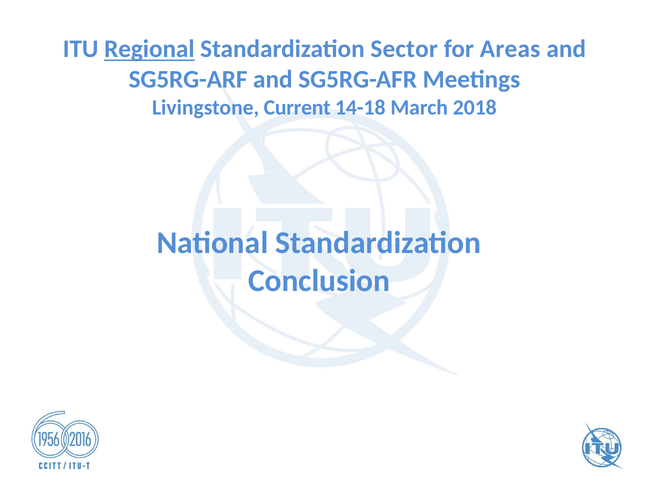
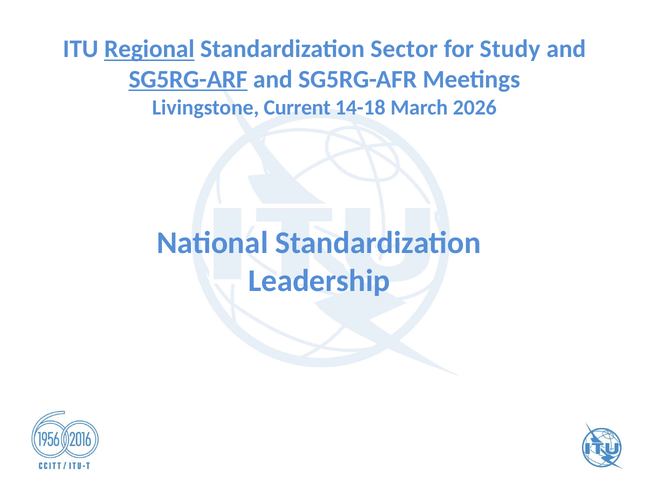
Areas: Areas -> Study (510, 49)
SG5RG-ARF underline: none -> present (188, 79)
2018: 2018 -> 2026 (475, 107)
Conclusion: Conclusion -> Leadership (319, 281)
